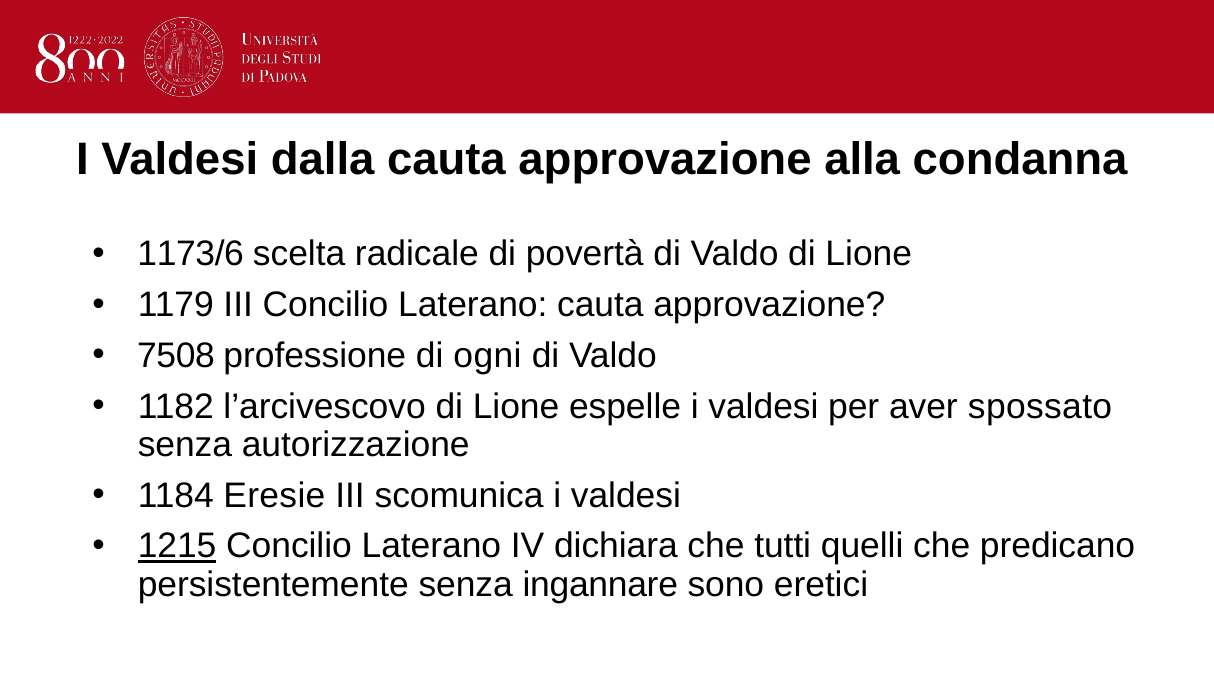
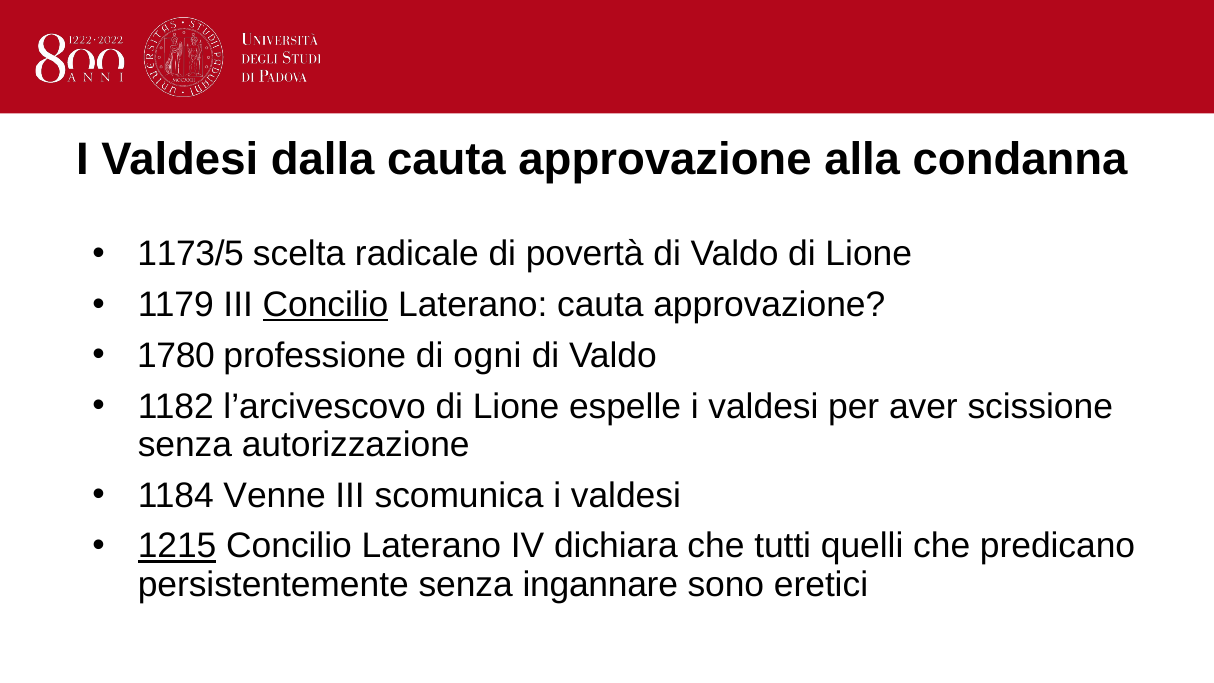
1173/6: 1173/6 -> 1173/5 (191, 254)
Concilio underline: none -> present (325, 305)
7508: 7508 -> 1780 (176, 355)
spossato: spossato -> scissione (1040, 406)
Eresie: Eresie -> Venne (275, 495)
